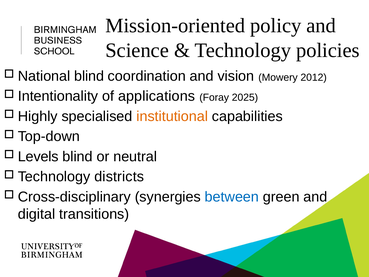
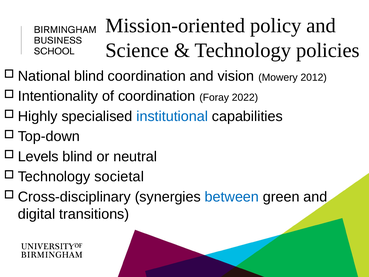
of applications: applications -> coordination (157, 96)
2025: 2025 -> 2022 (245, 98)
institutional colour: orange -> blue (172, 116)
districts: districts -> societal (119, 177)
